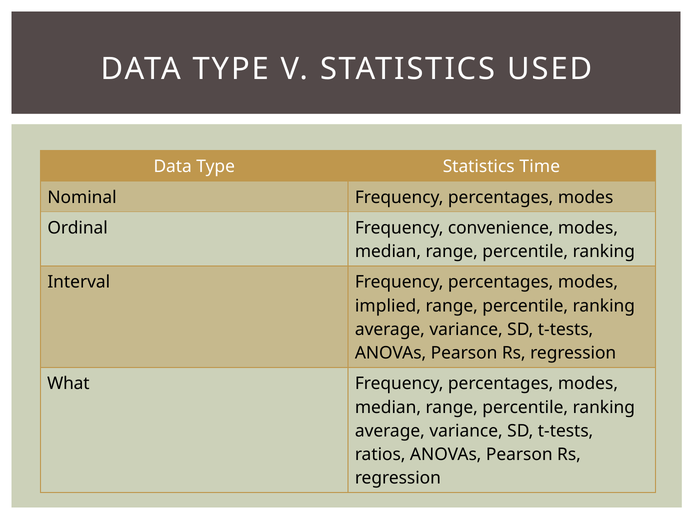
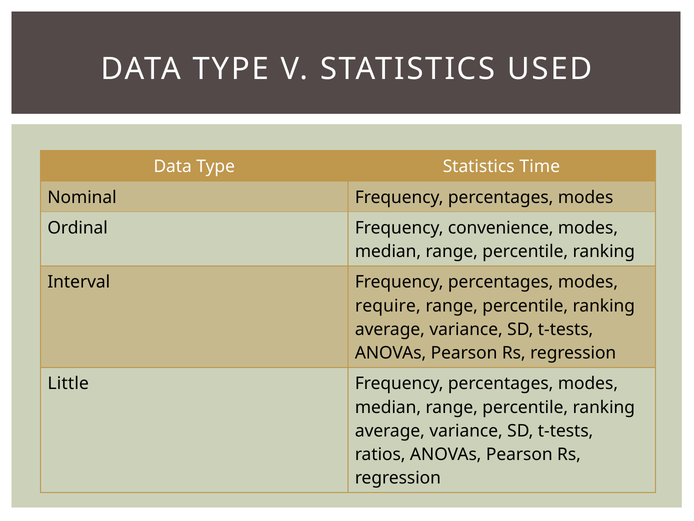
implied: implied -> require (388, 306)
What: What -> Little (68, 383)
